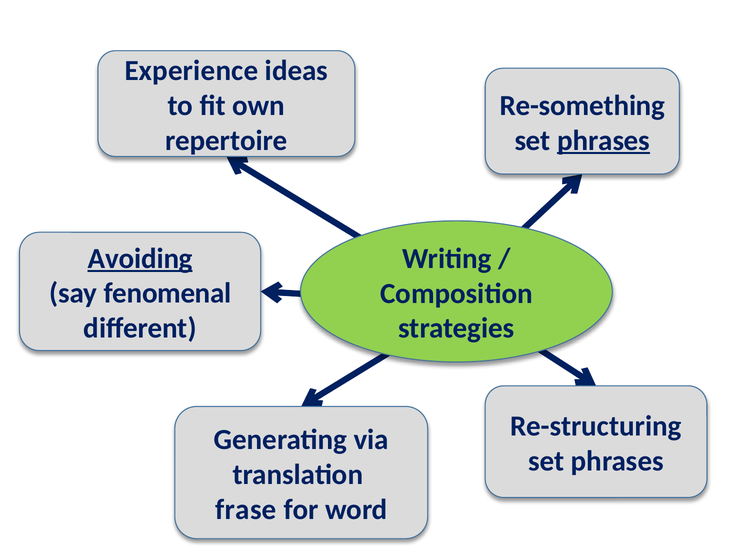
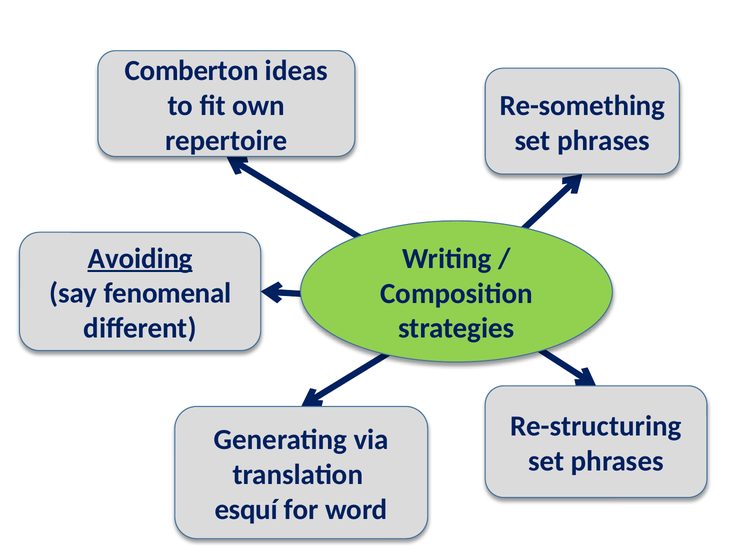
Experience: Experience -> Comberton (192, 71)
phrases underline: present -> none (604, 141)
frase: frase -> esquí (246, 510)
